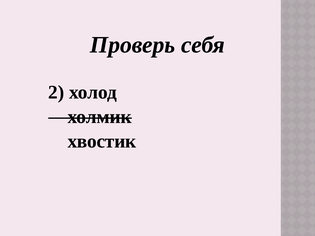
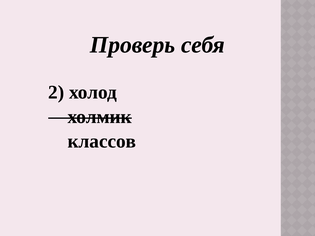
хвостик: хвостик -> классов (102, 141)
